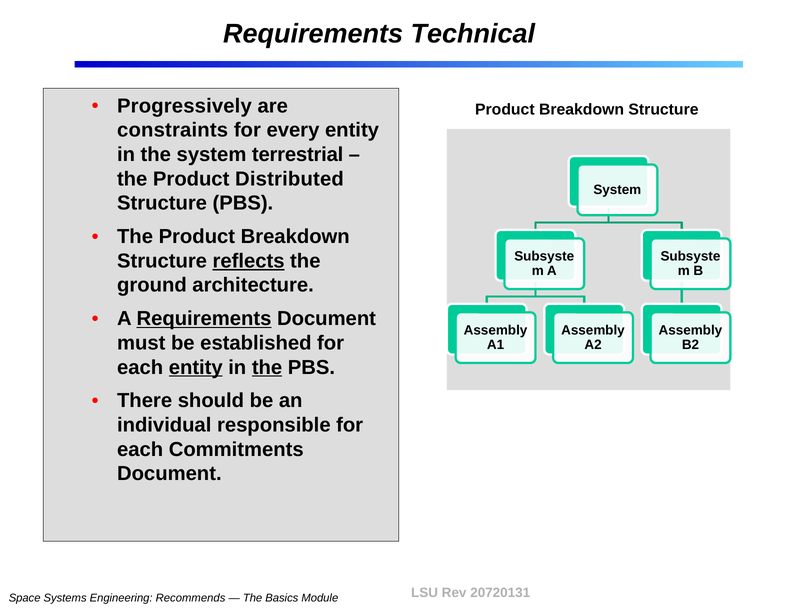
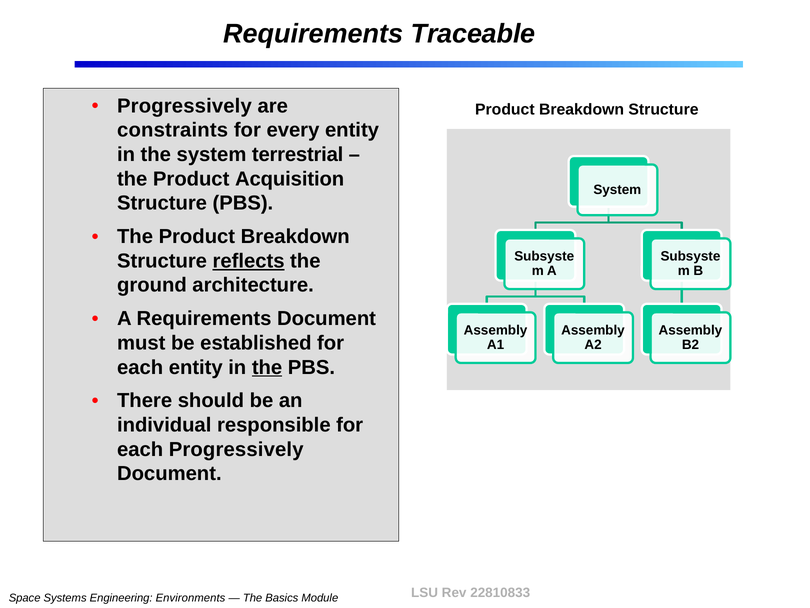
Technical: Technical -> Traceable (473, 34)
Distributed: Distributed -> Acquisition (290, 179)
Requirements underline: present -> none (204, 318)
entity underline: present -> none (196, 367)
each Commitments: Commitments -> Progressively (236, 449)
20720131: 20720131 -> 22810833 (500, 592)
Recommends: Recommends -> Environments (191, 597)
